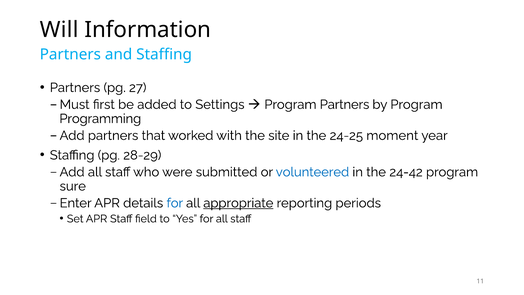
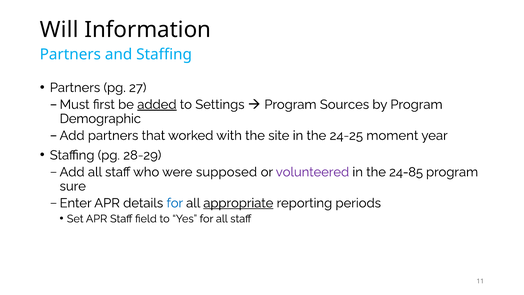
added underline: none -> present (157, 104)
Program Partners: Partners -> Sources (344, 104)
Programming: Programming -> Demographic (100, 119)
submitted: submitted -> supposed (226, 172)
volunteered colour: blue -> purple (312, 172)
24-42: 24-42 -> 24-85 (406, 172)
